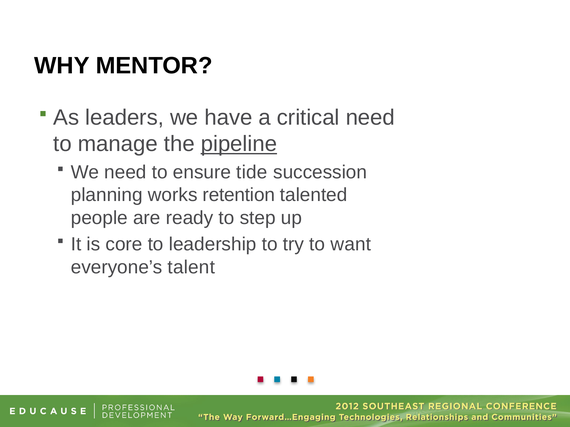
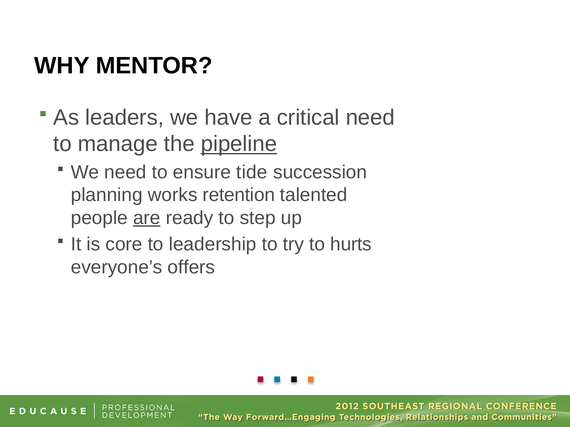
are underline: none -> present (147, 218)
want: want -> hurts (351, 245)
talent: talent -> offers (191, 267)
